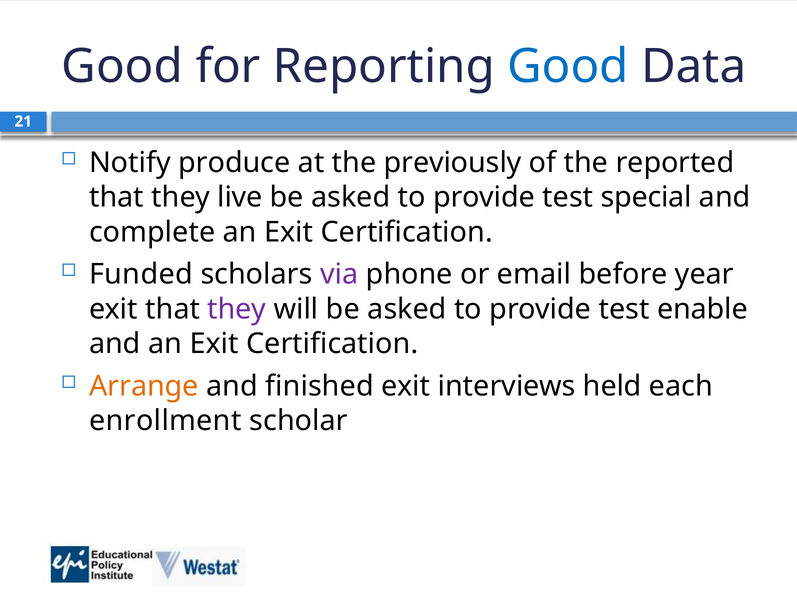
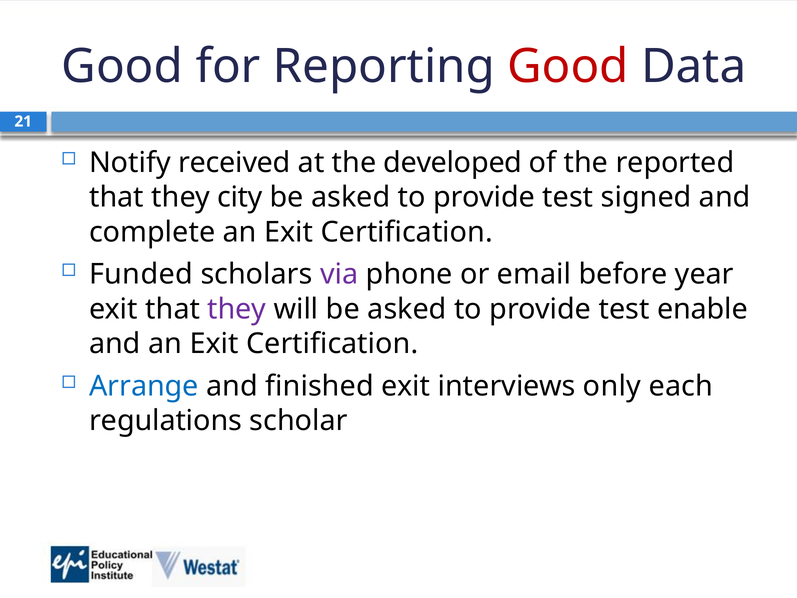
Good colour: blue -> red (568, 66)
produce: produce -> received (234, 163)
previously: previously -> developed (453, 163)
live: live -> city (240, 197)
special: special -> signed (646, 197)
Arrange colour: orange -> blue (144, 386)
held: held -> only (612, 386)
enrollment: enrollment -> regulations (166, 421)
